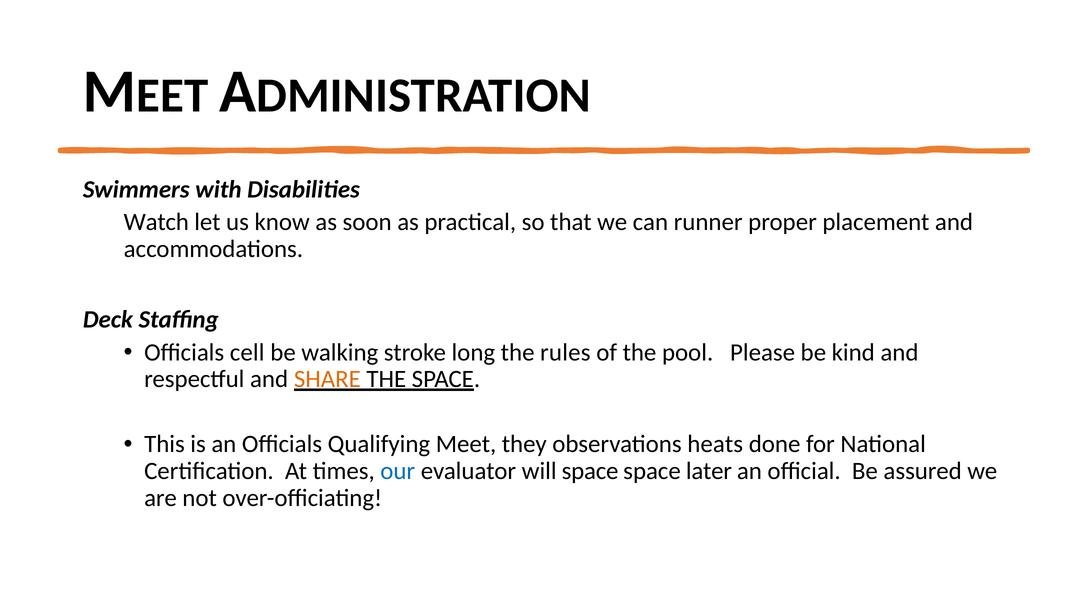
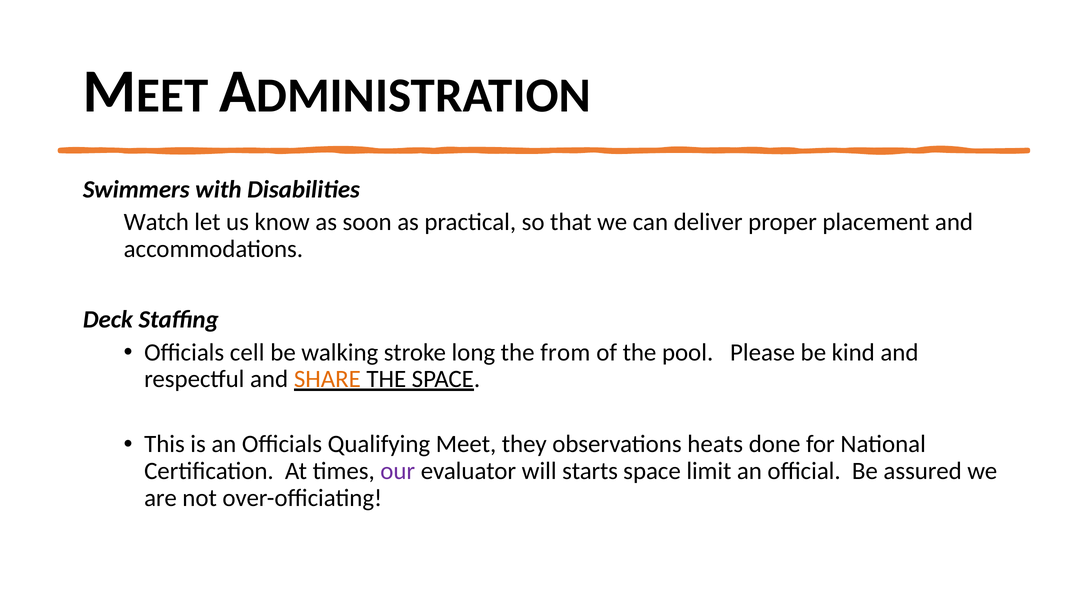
runner: runner -> deliver (708, 222)
rules: rules -> from (565, 352)
our colour: blue -> purple (398, 471)
will space: space -> starts (590, 471)
later: later -> limit (709, 471)
